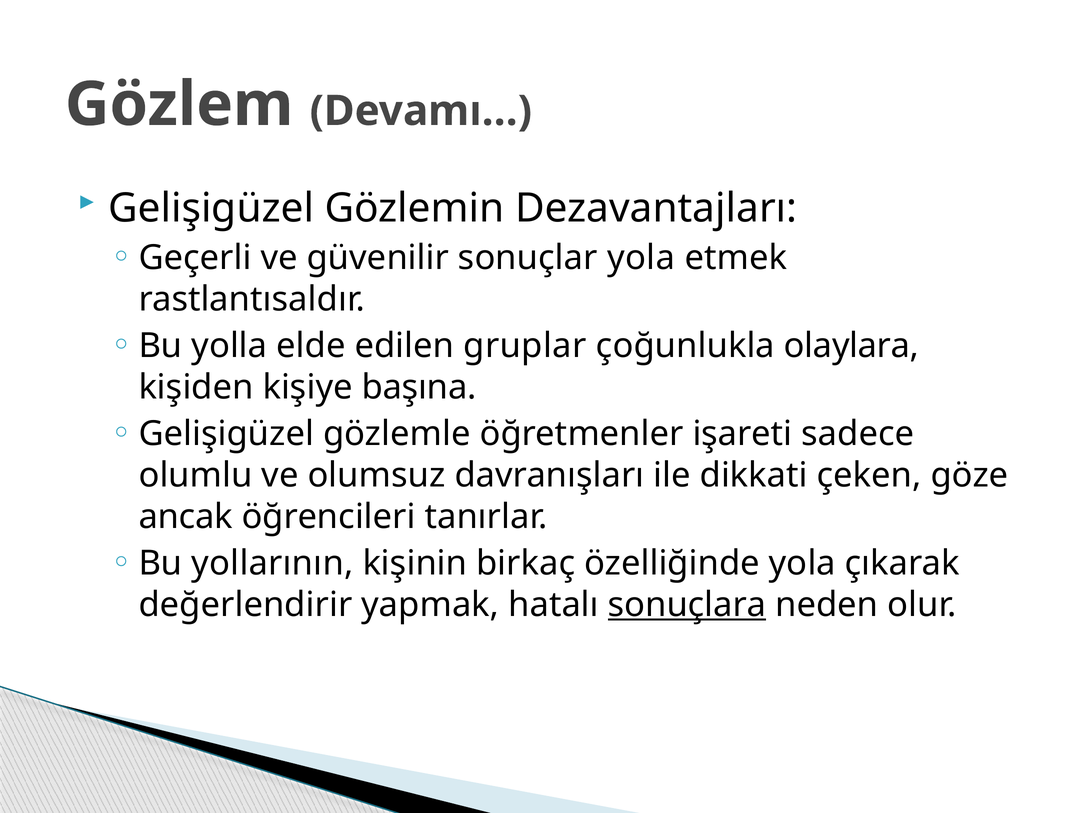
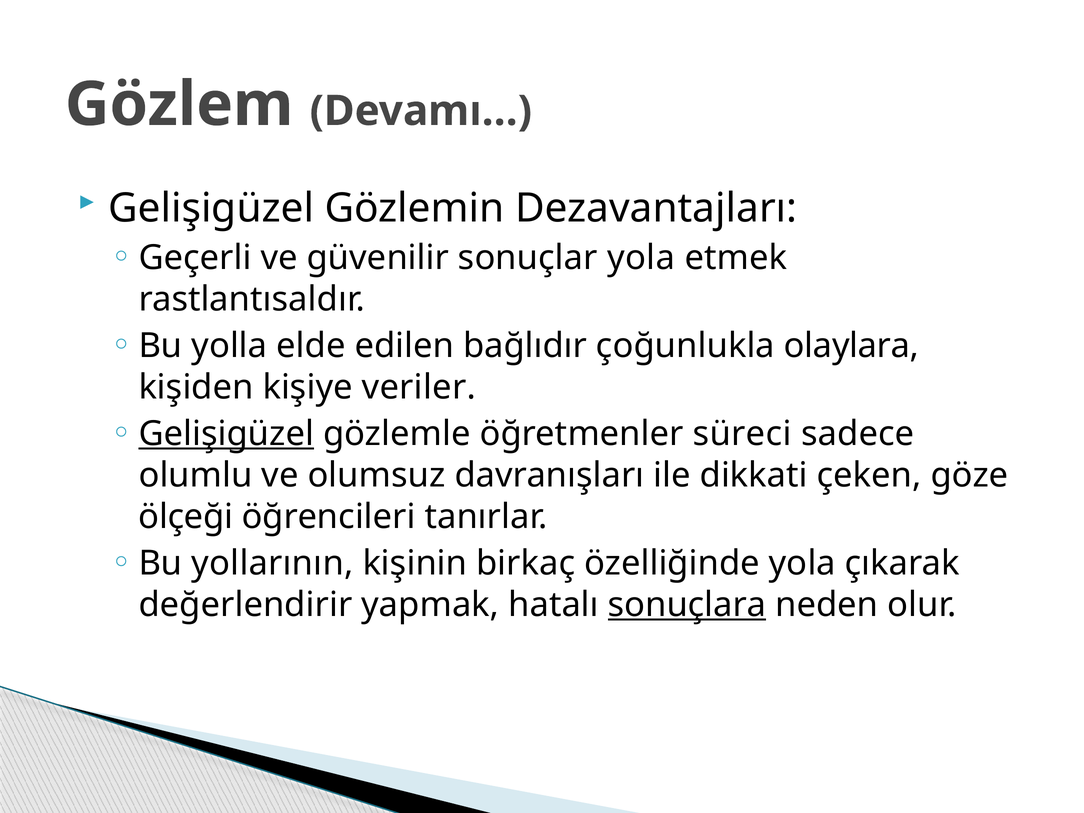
gruplar: gruplar -> bağlıdır (525, 346)
başına: başına -> veriler (419, 387)
Gelişigüzel underline: none -> present (226, 434)
işareti: işareti -> süreci (742, 434)
ancak: ancak -> ölçeği (186, 517)
